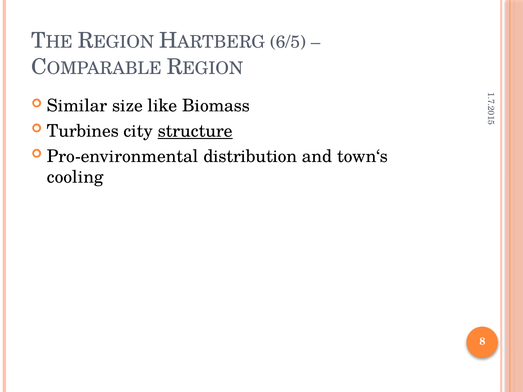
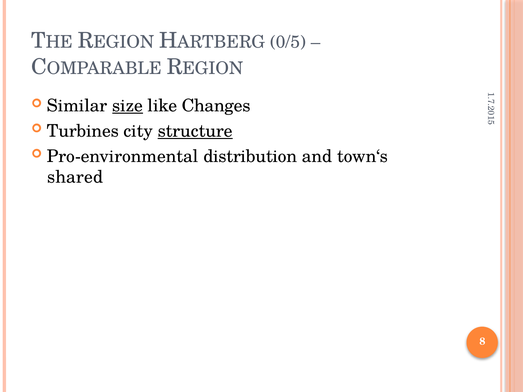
6/5: 6/5 -> 0/5 (288, 42)
size underline: none -> present (128, 106)
Biomass: Biomass -> Changes (216, 106)
cooling: cooling -> shared (75, 177)
